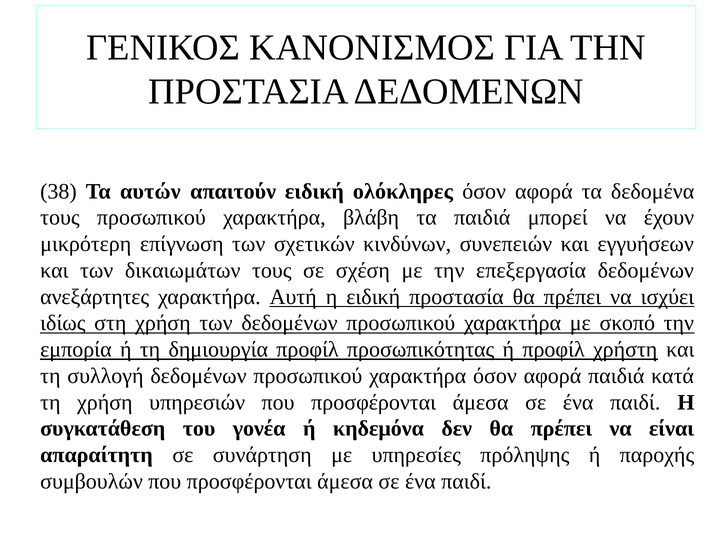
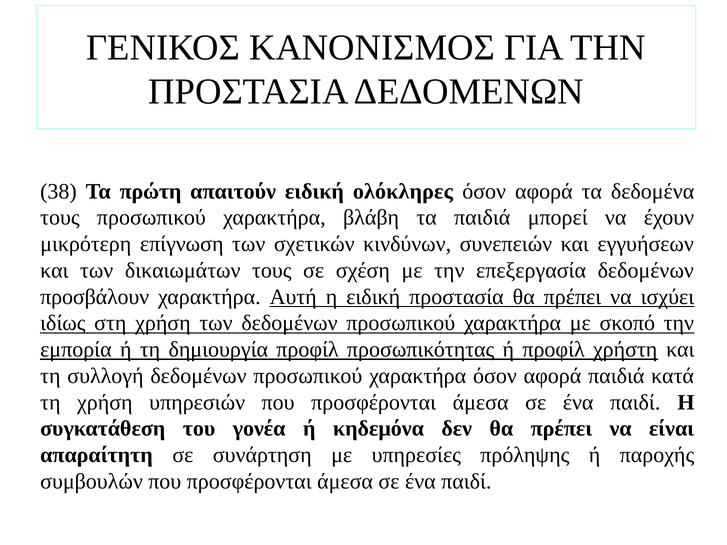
αυτών: αυτών -> πρώτη (151, 191)
ανεξάρτητες: ανεξάρτητες -> προσβάλουν (95, 297)
